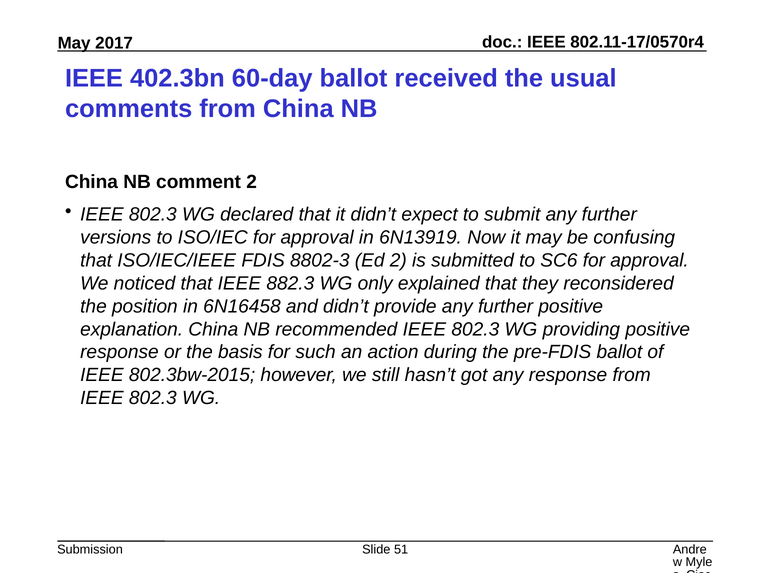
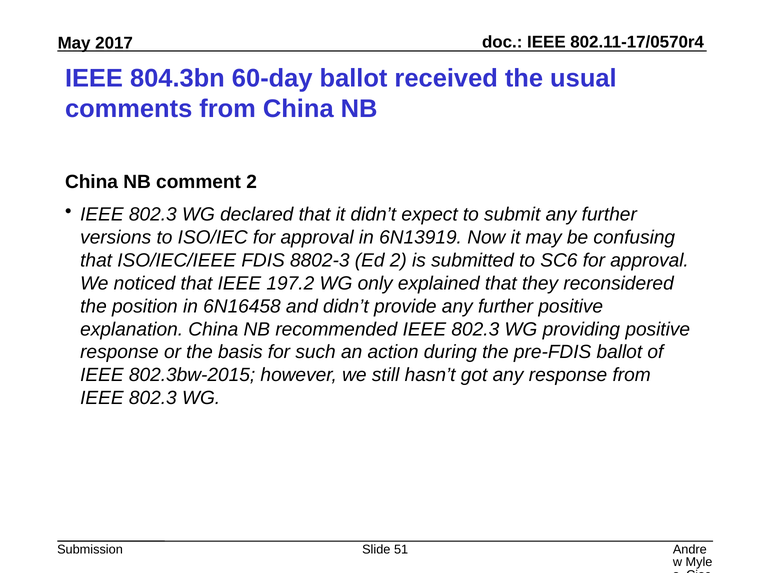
402.3bn: 402.3bn -> 804.3bn (177, 78)
882.3: 882.3 -> 197.2 (290, 283)
